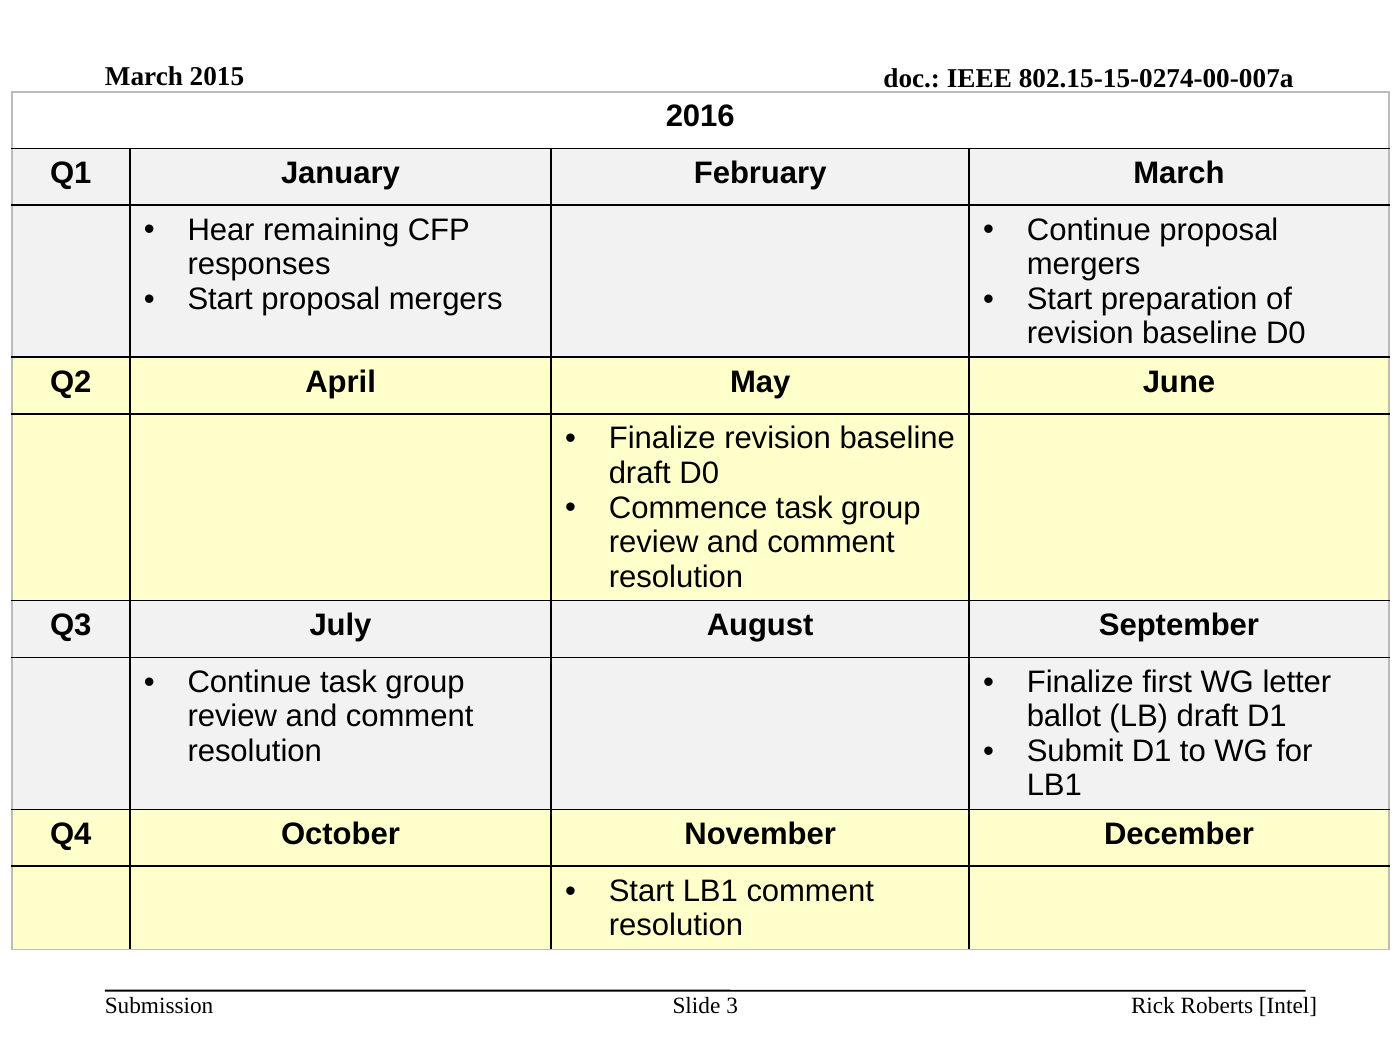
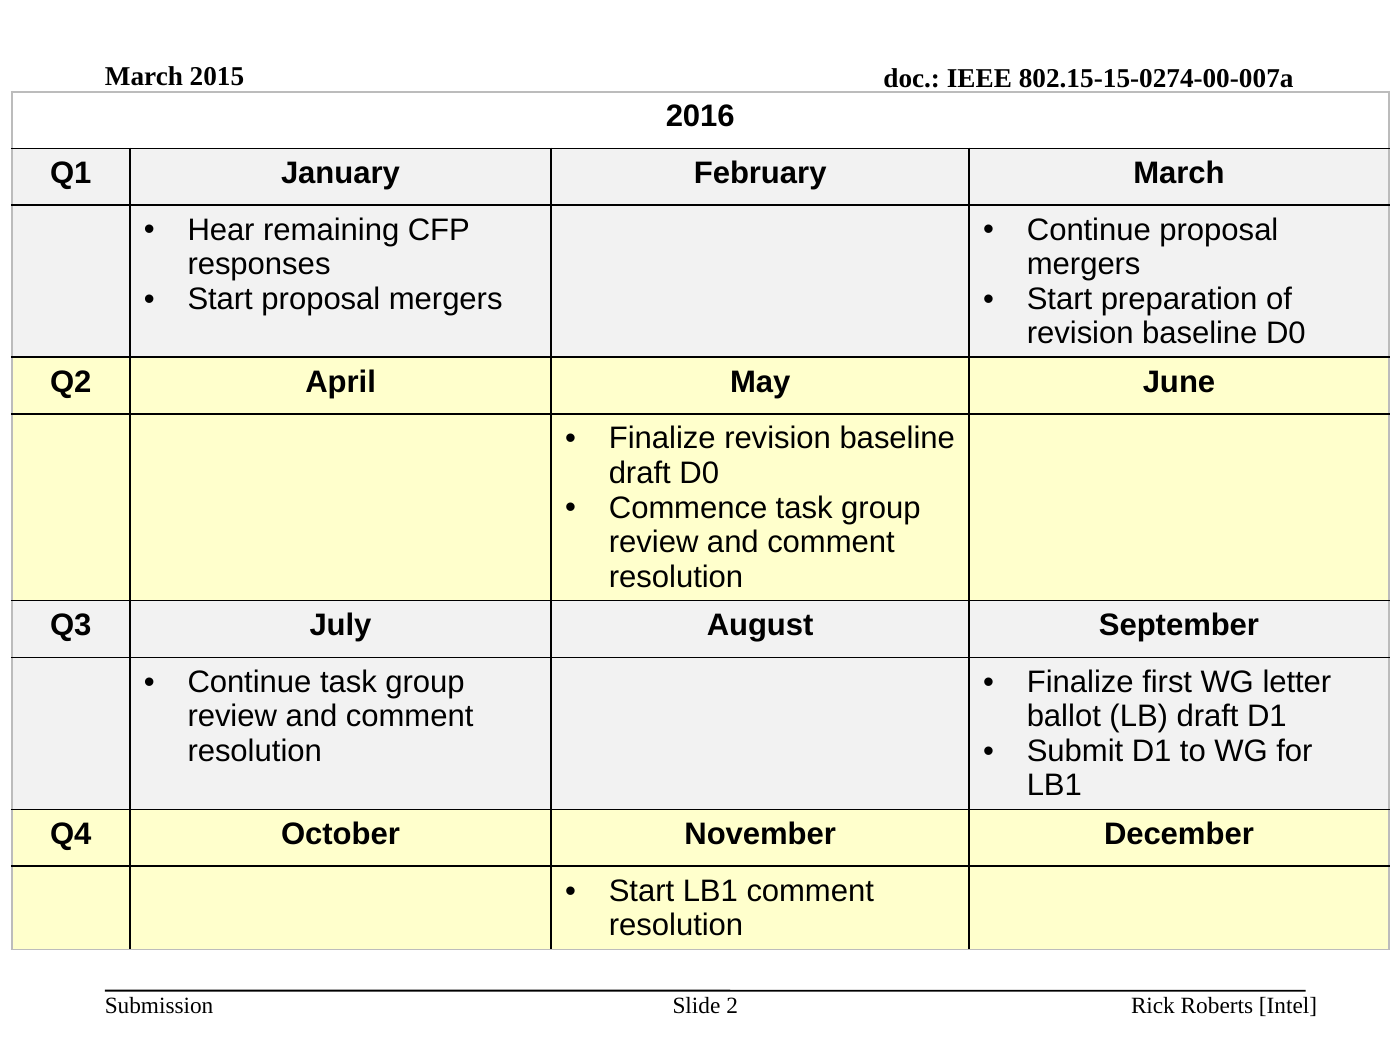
3: 3 -> 2 (732, 1006)
